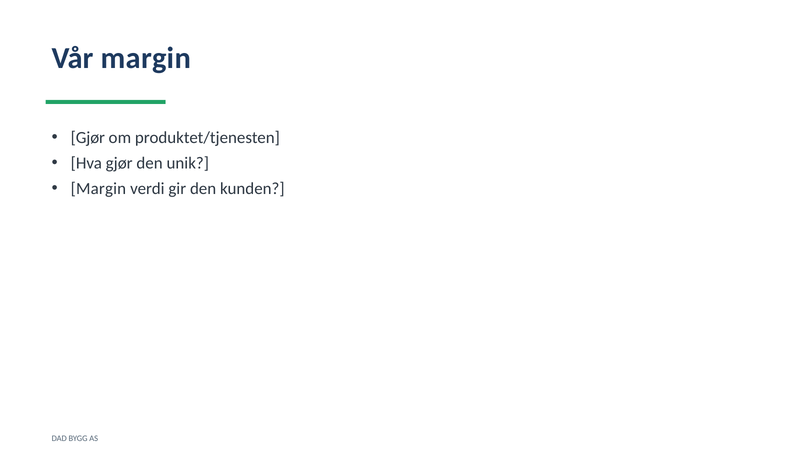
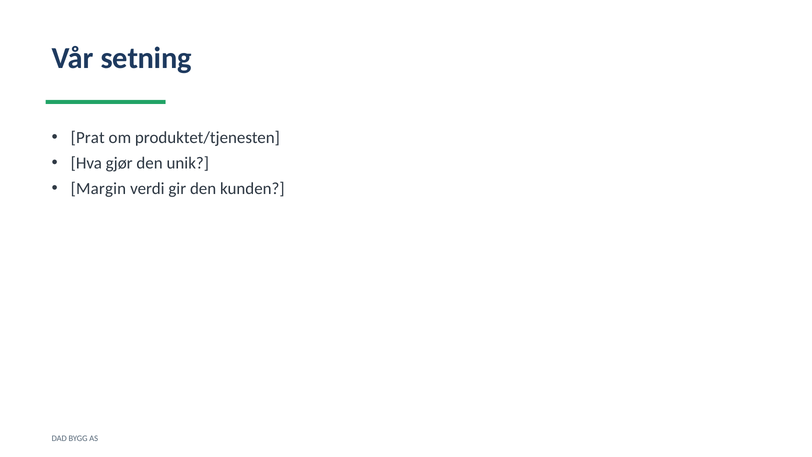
Vår margin: margin -> setning (146, 58)
Gjør: Gjør -> Prat (88, 138)
